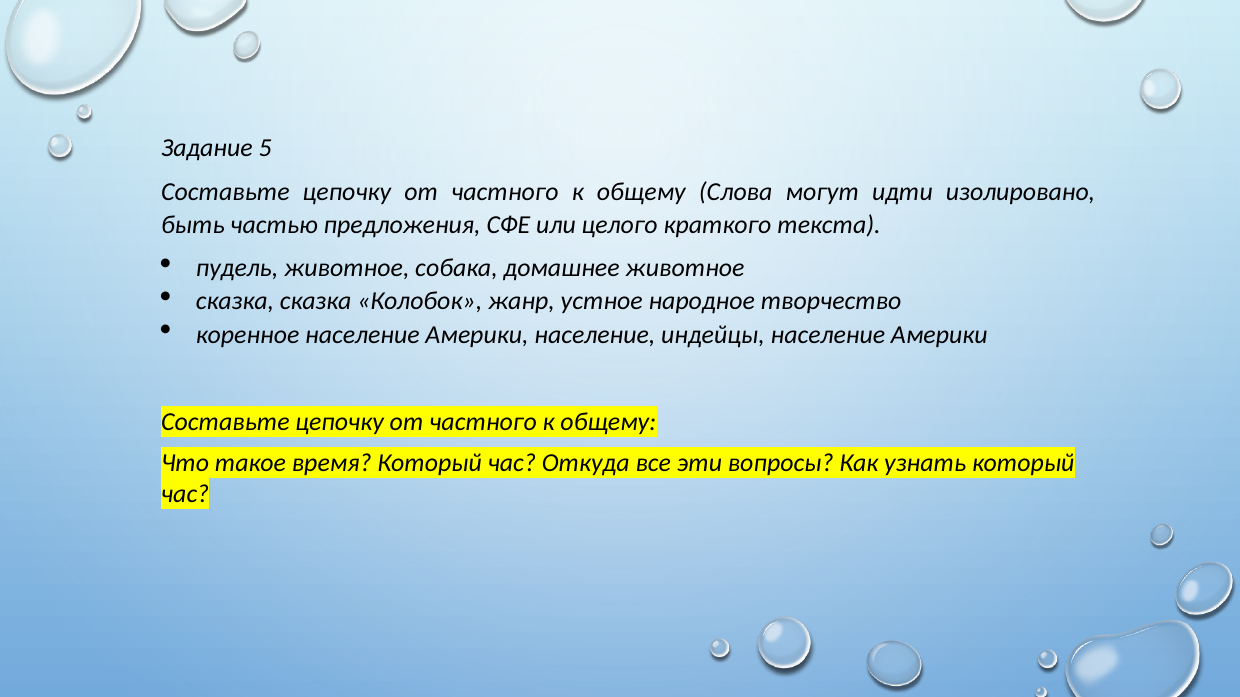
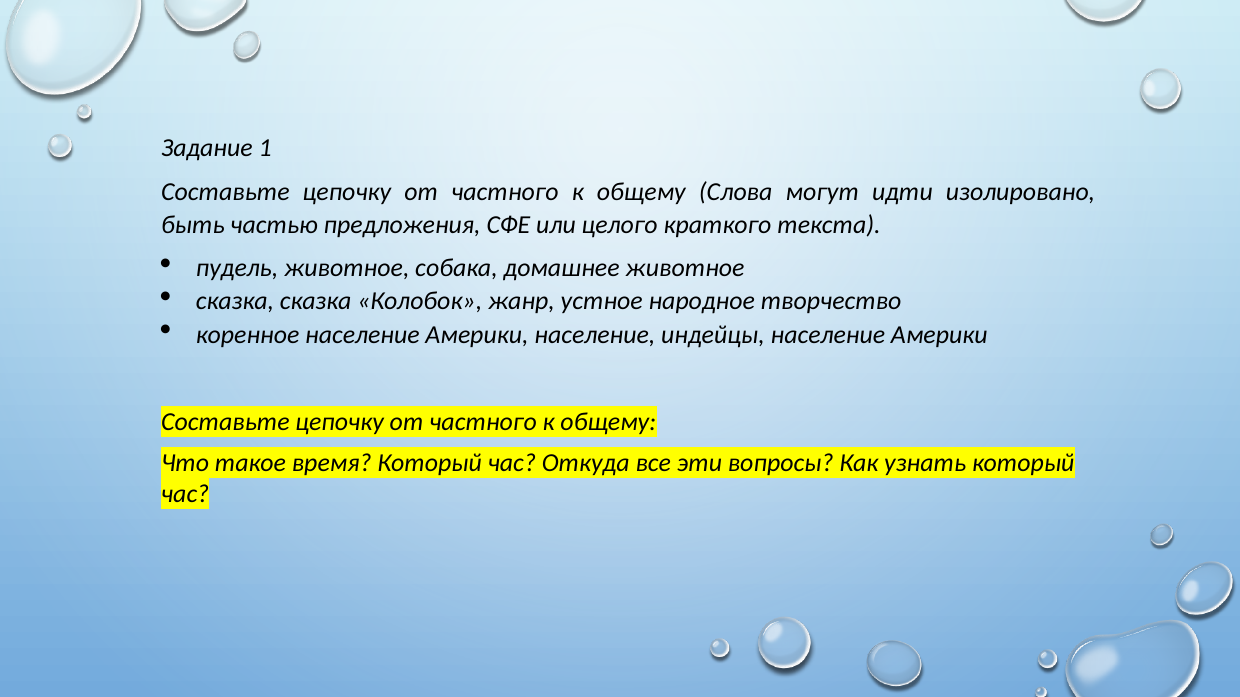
5: 5 -> 1 (265, 148)
